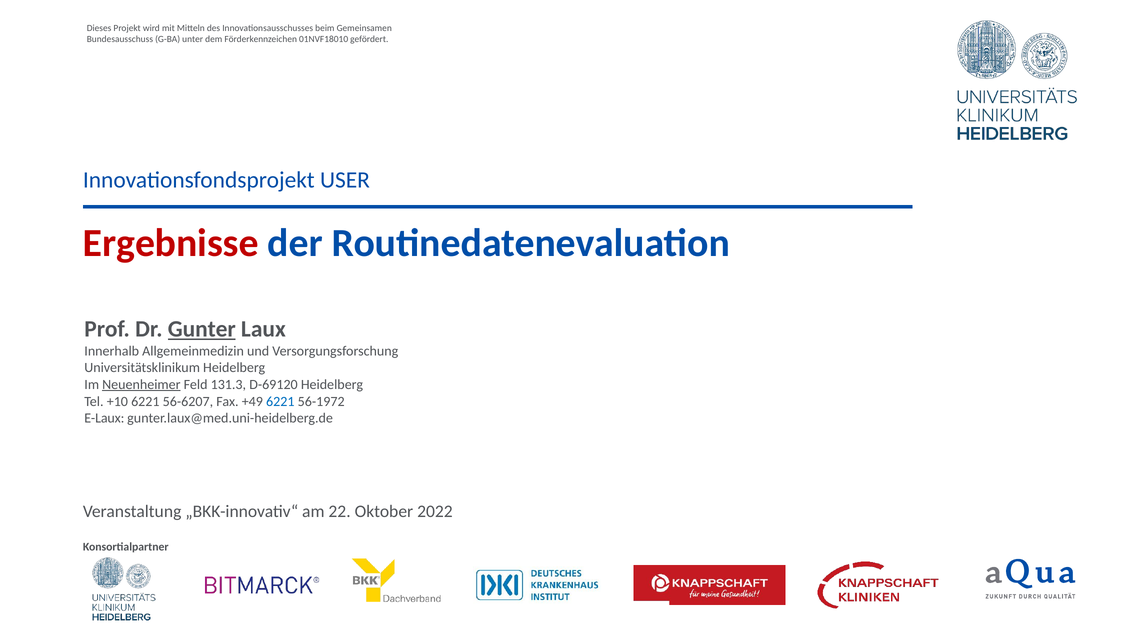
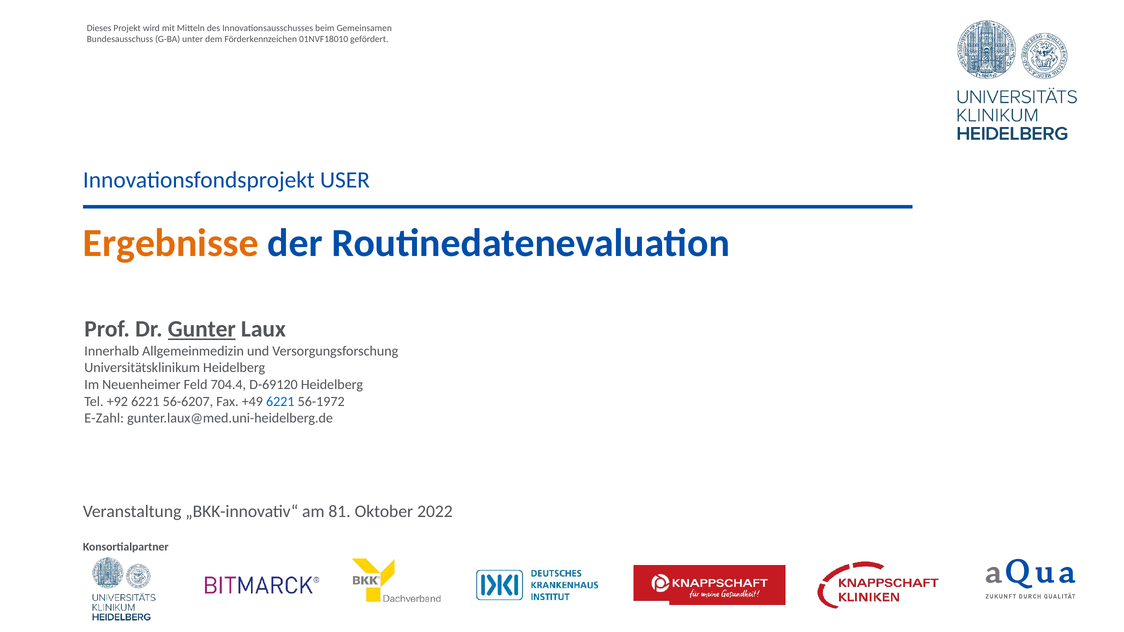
Ergebnisse colour: red -> orange (171, 243)
Neuenheimer underline: present -> none (141, 385)
131.3: 131.3 -> 704.4 (228, 385)
+10: +10 -> +92 (117, 402)
E-Laux: E-Laux -> E-Zahl (104, 418)
22: 22 -> 81 (340, 512)
